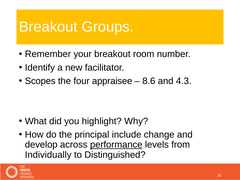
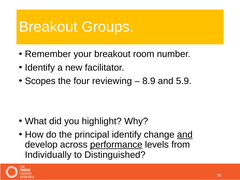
appraisee: appraisee -> reviewing (112, 81)
8.6: 8.6 -> 8.9 (149, 81)
4.3: 4.3 -> 5.9 (184, 81)
principal include: include -> identify (127, 135)
and underline: none -> present (185, 135)
